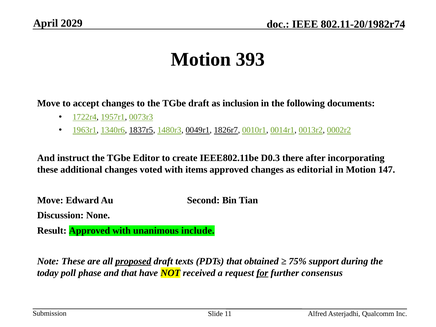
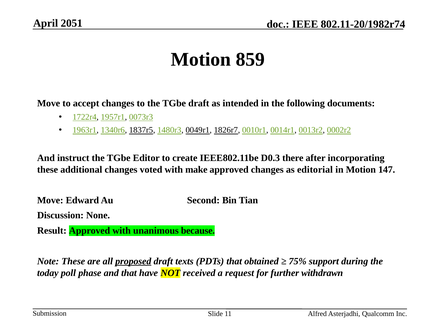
2029: 2029 -> 2051 (72, 23)
393: 393 -> 859 (250, 59)
inclusion: inclusion -> intended (241, 103)
items: items -> make (196, 170)
include: include -> because (198, 231)
for underline: present -> none (262, 273)
consensus: consensus -> withdrawn (322, 273)
